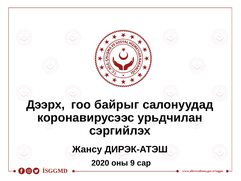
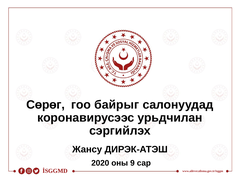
Дээрх: Дээрх -> Сөрөг (46, 105)
